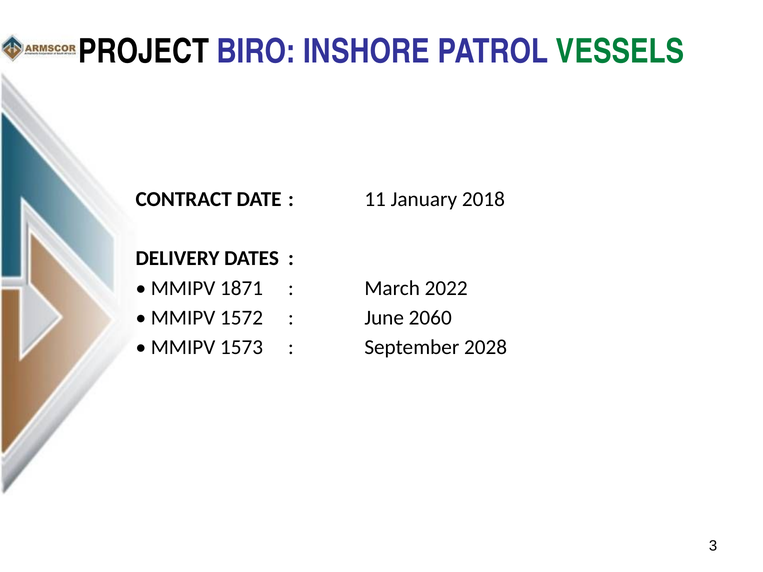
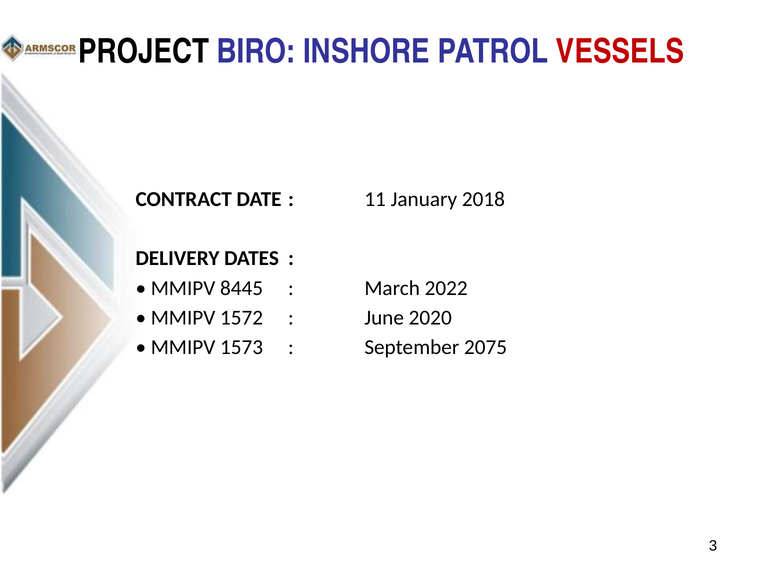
VESSELS colour: green -> red (620, 52)
1871: 1871 -> 8445 (242, 288)
2060: 2060 -> 2020 (430, 318)
2028: 2028 -> 2075 (486, 348)
